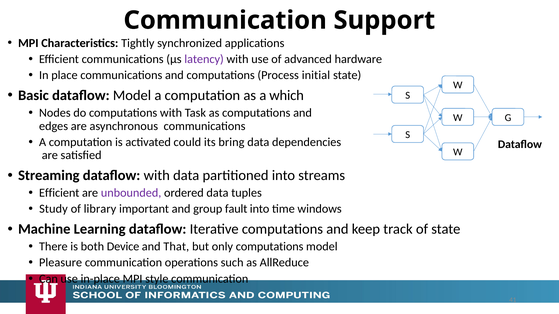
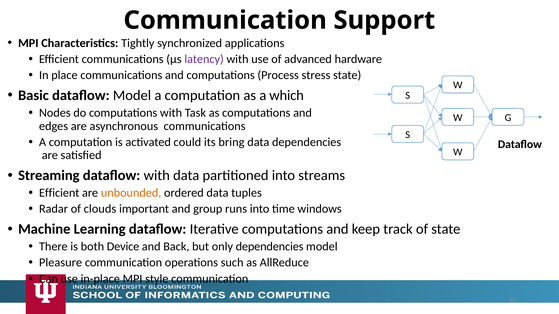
initial: initial -> stress (316, 75)
unbounded colour: purple -> orange (131, 193)
Study: Study -> Radar (54, 209)
library: library -> clouds (100, 209)
fault: fault -> runs (236, 209)
That: That -> Back (176, 247)
only computations: computations -> dependencies (270, 247)
